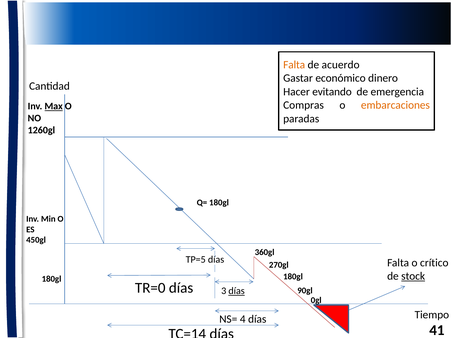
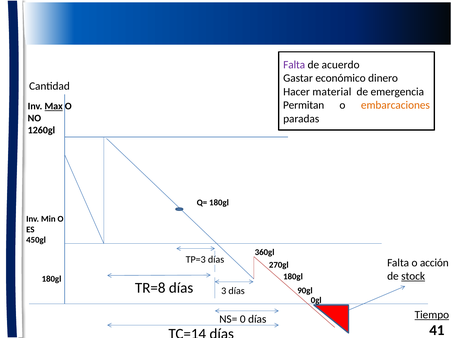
Falta colour: orange -> purple (294, 65)
evitando: evitando -> material (332, 92)
Compras: Compras -> Permitan (304, 105)
TP=5: TP=5 -> TP=3 (196, 260)
crítico: crítico -> acción (434, 263)
TR=0: TR=0 -> TR=8 (150, 288)
días underline: present -> none (237, 291)
Tiempo underline: none -> present (432, 315)
4: 4 -> 0 (243, 319)
